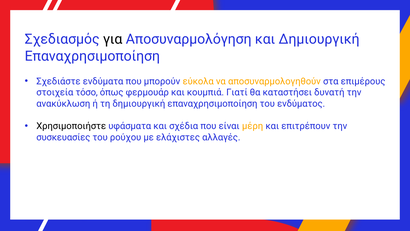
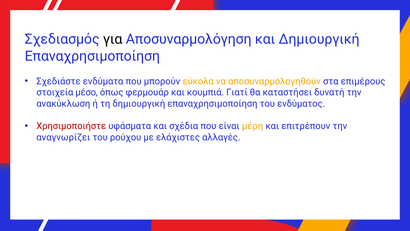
τόσο: τόσο -> μέσο (87, 92)
Χρησιμοποιήστε colour: black -> red (71, 126)
συσκευασίες: συσκευασίες -> αναγνωρίζει (63, 137)
